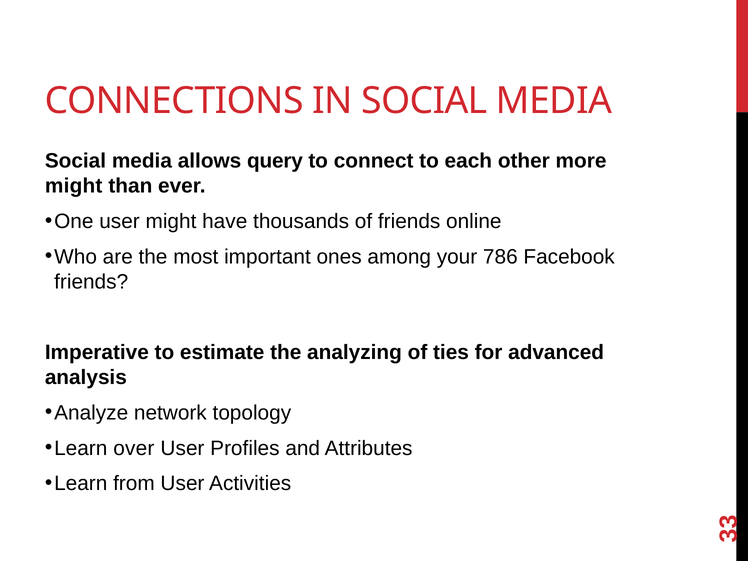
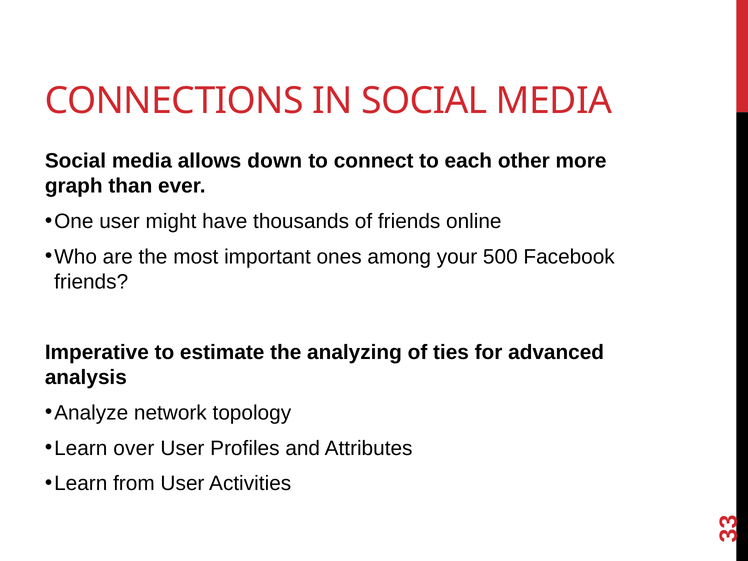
query: query -> down (275, 161)
might: might -> graph (74, 186)
786: 786 -> 500 (500, 257)
